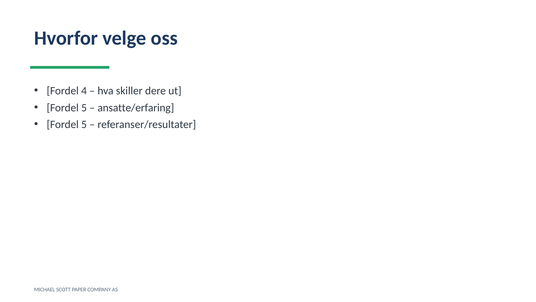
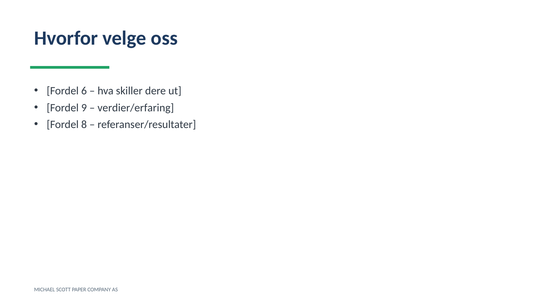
4: 4 -> 6 (84, 91)
5: 5 -> 9 (84, 108)
ansatte/erfaring: ansatte/erfaring -> verdier/erfaring (136, 108)
5: 5 -> 8 (84, 124)
